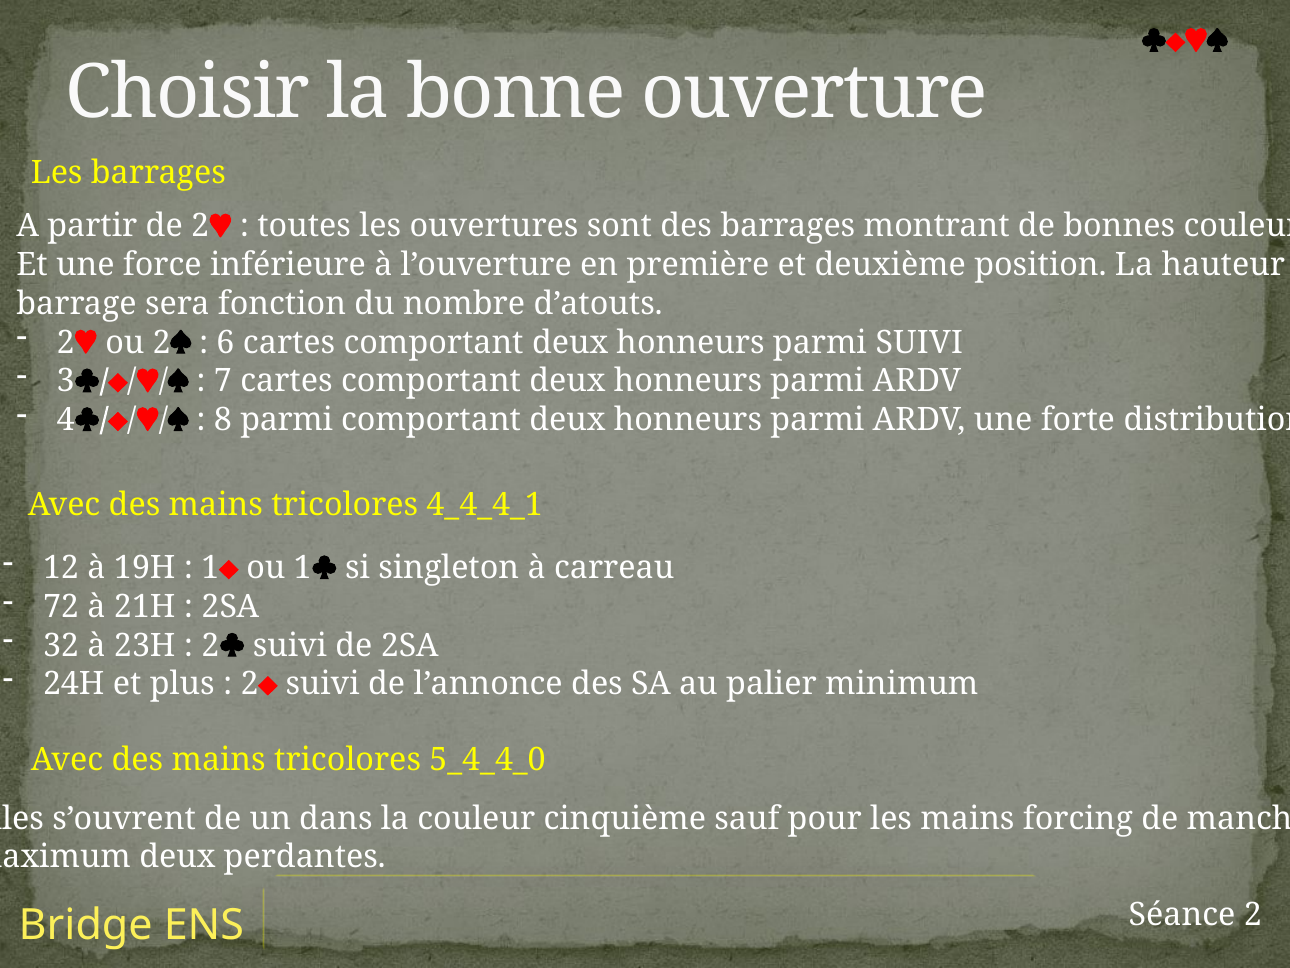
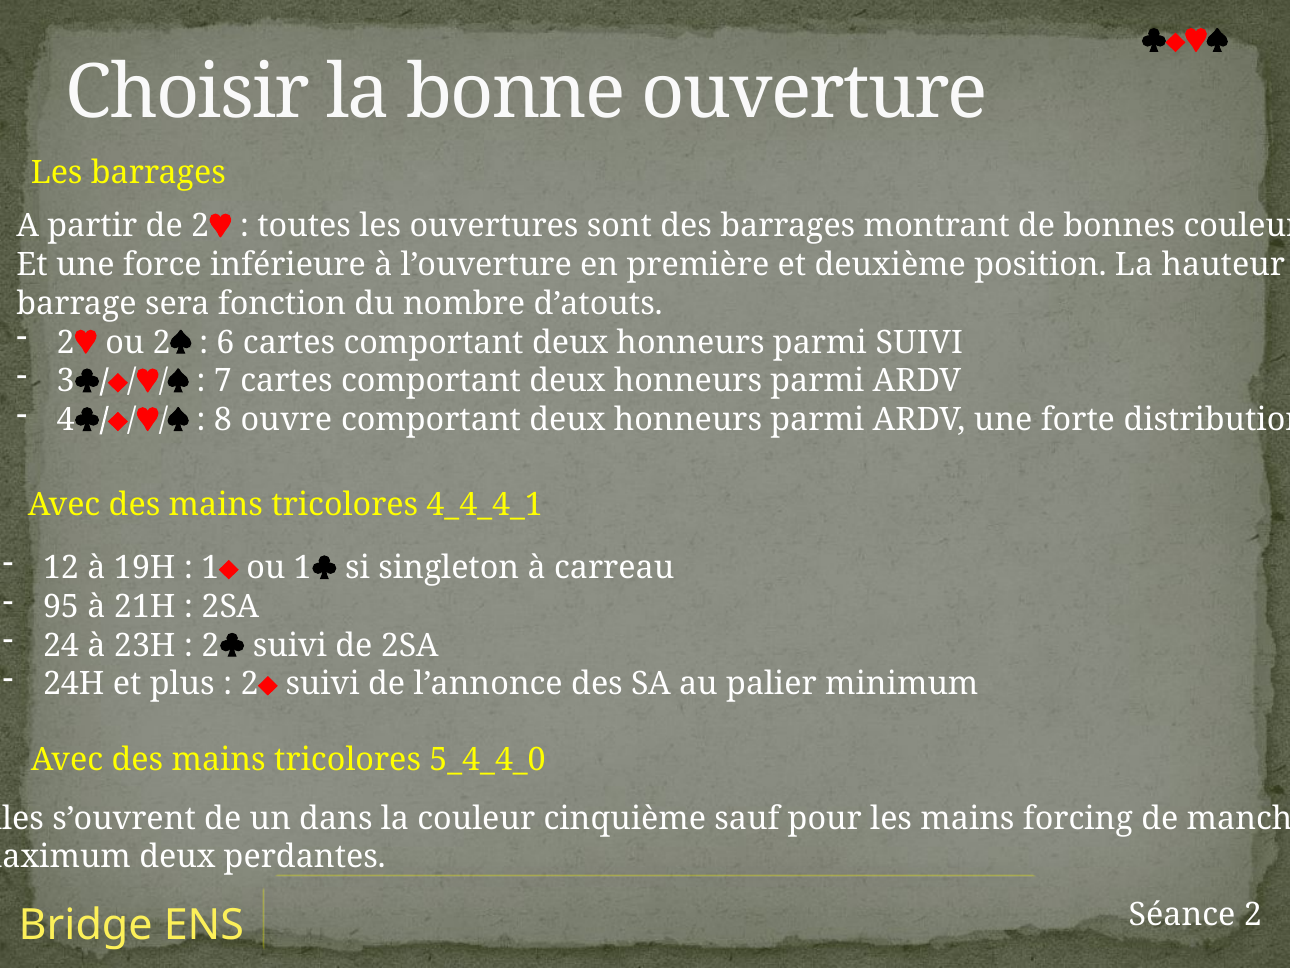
8 parmi: parmi -> ouvre (286, 420)
72: 72 -> 95 (61, 606)
32: 32 -> 24 (61, 645)
